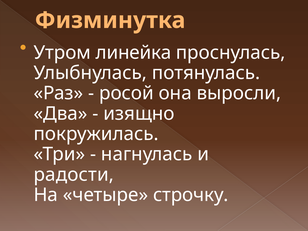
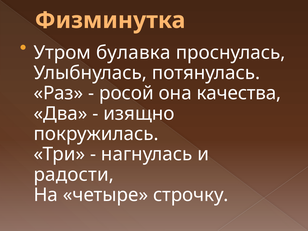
линейка: линейка -> булавка (133, 53)
выросли: выросли -> качества (239, 93)
